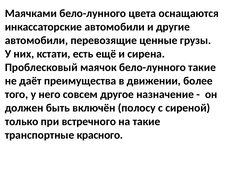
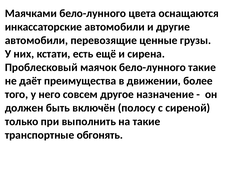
встречного: встречного -> выполнить (89, 122)
красного: красного -> обгонять (100, 135)
